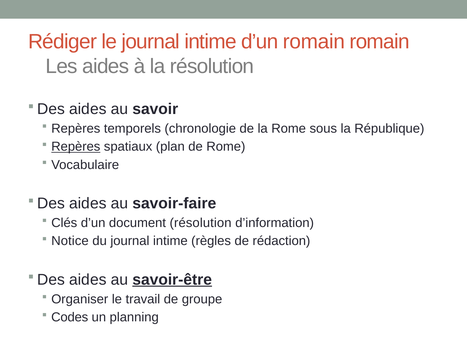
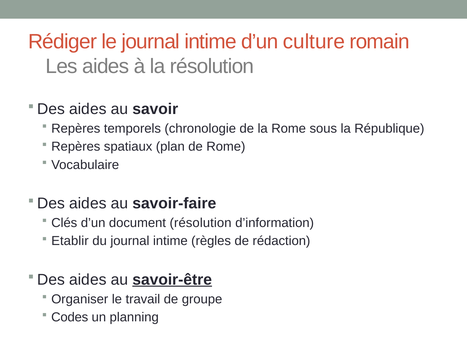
d’un romain: romain -> culture (314, 42)
Repères underline: present -> none (76, 147)
Notice: Notice -> Etablir (70, 241)
